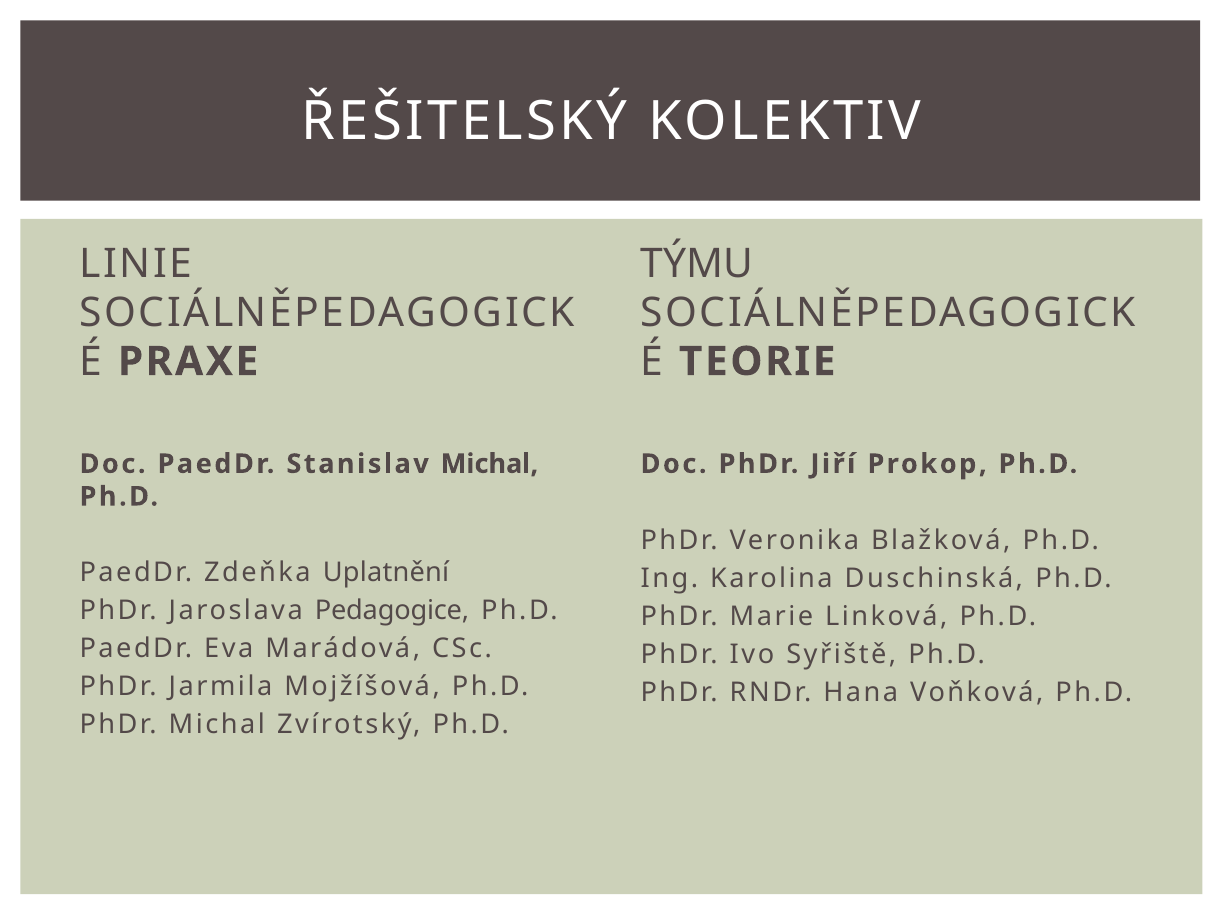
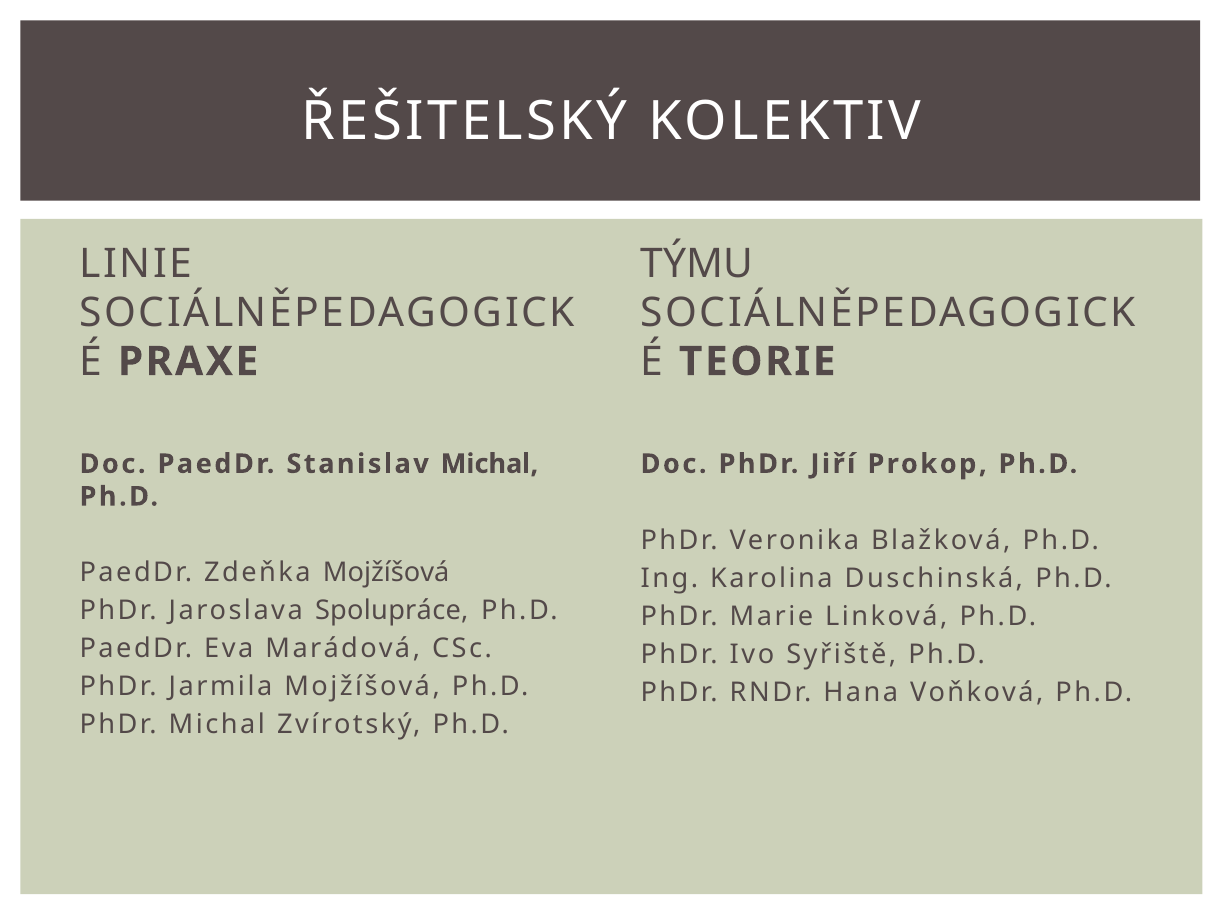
Zdeňka Uplatnění: Uplatnění -> Mojžíšová (386, 573)
Pedagogice: Pedagogice -> Spolupráce (392, 611)
